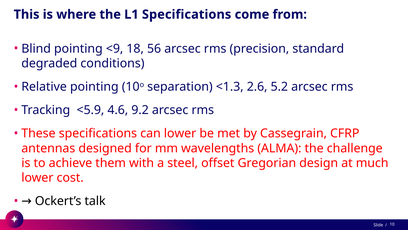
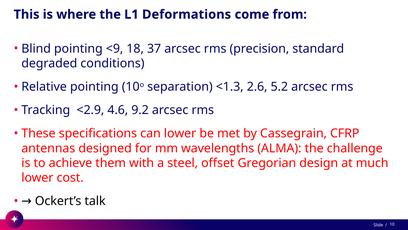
L1 Specifications: Specifications -> Deformations (187, 14)
56: 56 -> 37 (154, 49)
<5.9: <5.9 -> <2.9 (90, 110)
